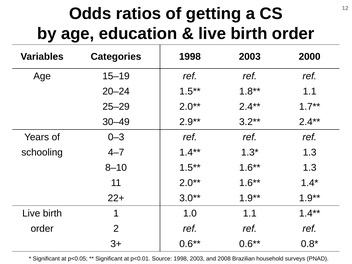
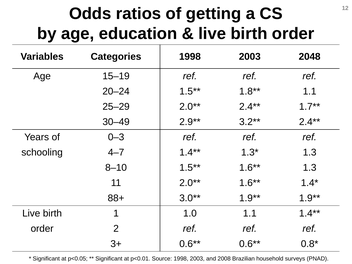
2000: 2000 -> 2048 (310, 57)
22+: 22+ -> 88+ (116, 198)
